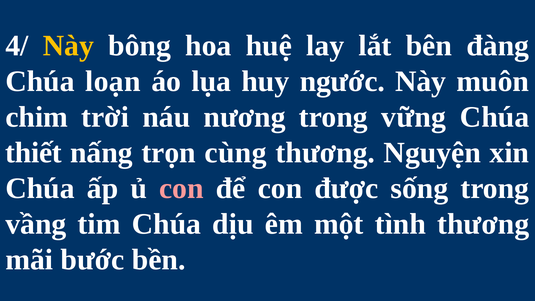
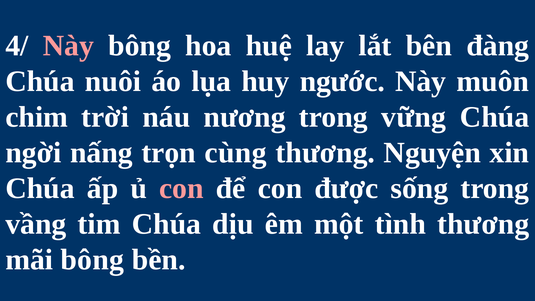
Này colour: yellow -> pink (68, 46)
loạn: loạn -> nuôi (113, 81)
thiết: thiết -> ngời (33, 153)
mãi bước: bước -> bông (92, 260)
